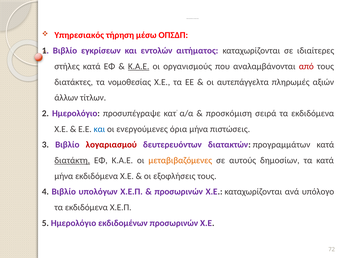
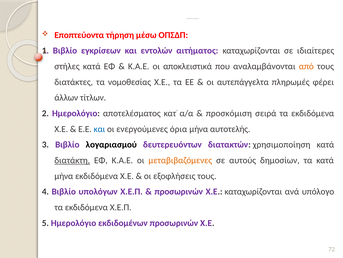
Υπηρεσιακός: Υπηρεσιακός -> Εποπτεύοντα (79, 35)
Κ.Α.Ε underline: present -> none (139, 66)
οργανισμούς: οργανισμούς -> αποκλειστικά (188, 66)
από colour: red -> orange (306, 66)
αξιών: αξιών -> φέρει (323, 82)
προσυπέγραψε: προσυπέγραψε -> αποτελέσματος (132, 113)
πιστώσεις: πιστώσεις -> αυτοτελής (230, 129)
λογαριασμού colour: red -> black (111, 144)
προγραμμάτων: προγραμμάτων -> χρησιμοποίηση (282, 144)
